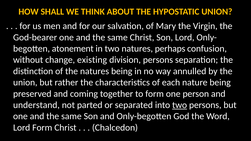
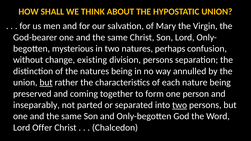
atonement: atonement -> mysterious (73, 49)
but underline: none -> present (46, 83)
understand: understand -> inseparably (36, 105)
Lord Form: Form -> Offer (42, 128)
